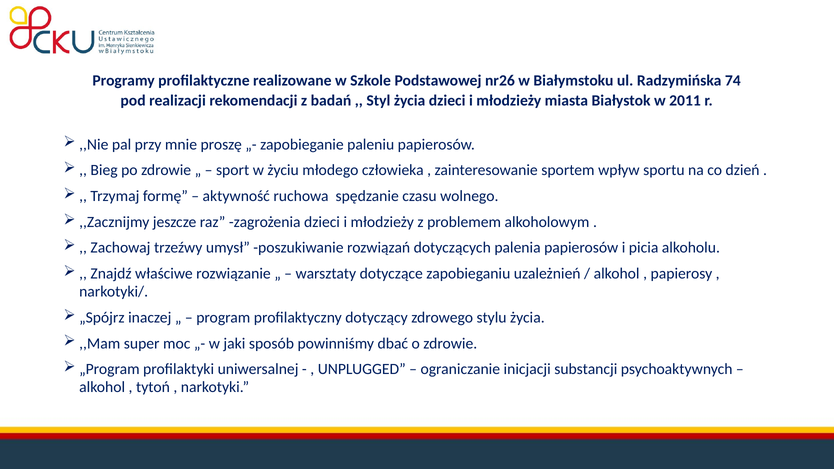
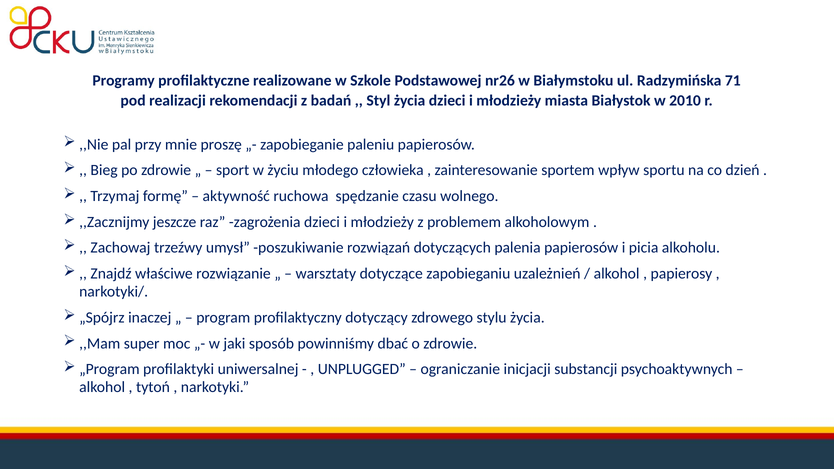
74: 74 -> 71 (733, 81)
2011: 2011 -> 2010 (685, 101)
